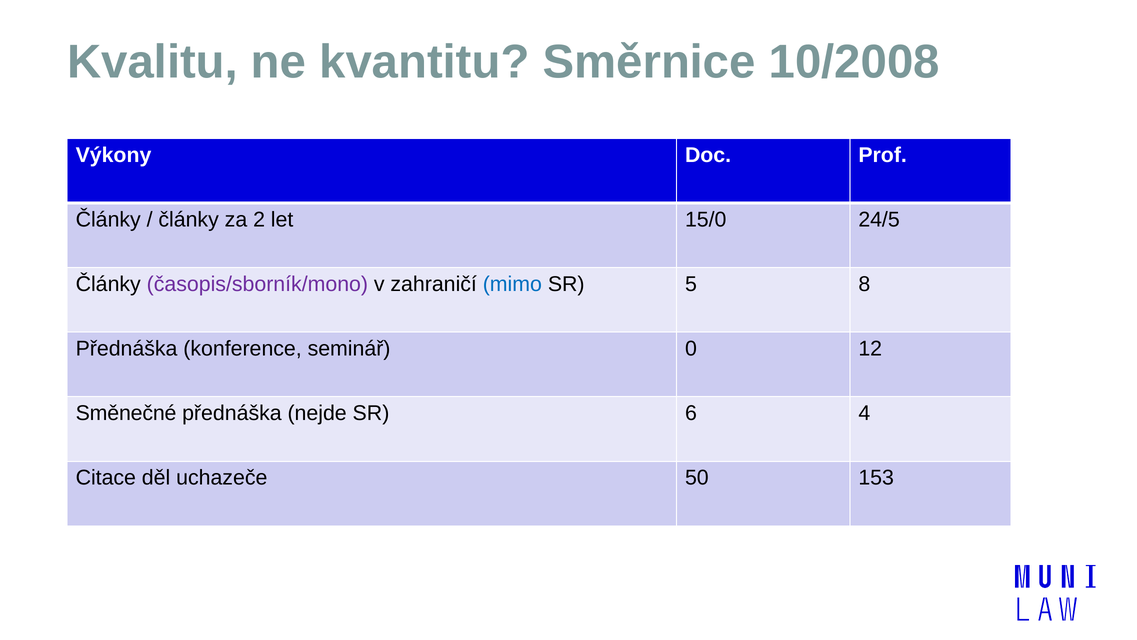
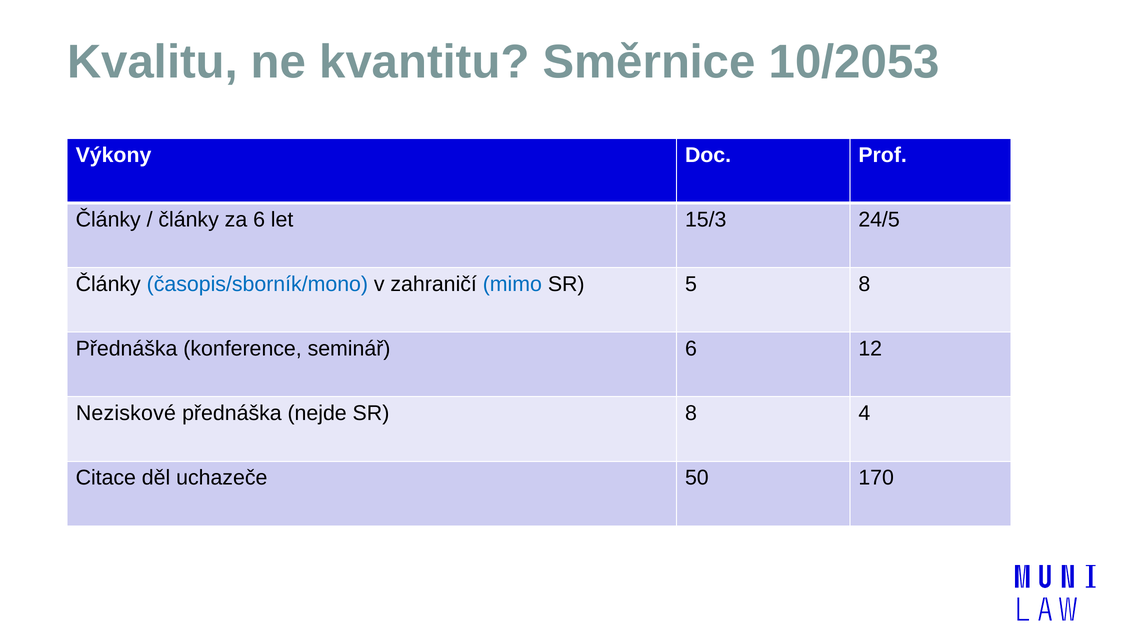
10/2008: 10/2008 -> 10/2053 (854, 62)
za 2: 2 -> 6 (259, 219)
15/0: 15/0 -> 15/3 (706, 219)
časopis/sborník/mono colour: purple -> blue (257, 284)
seminář 0: 0 -> 6 (691, 348)
Směnečné: Směnečné -> Neziskové (126, 413)
SR 6: 6 -> 8 (691, 413)
153: 153 -> 170 (876, 478)
